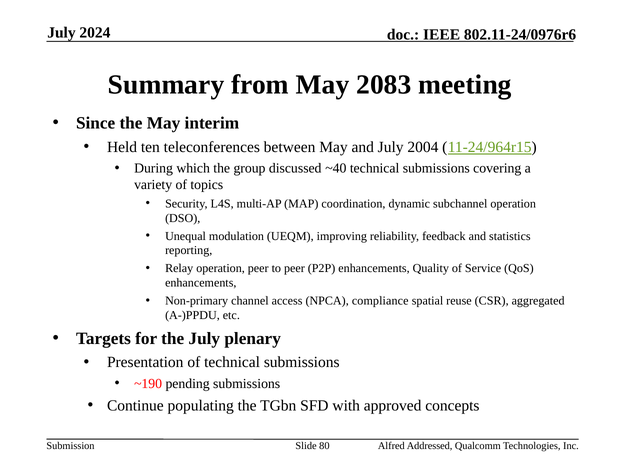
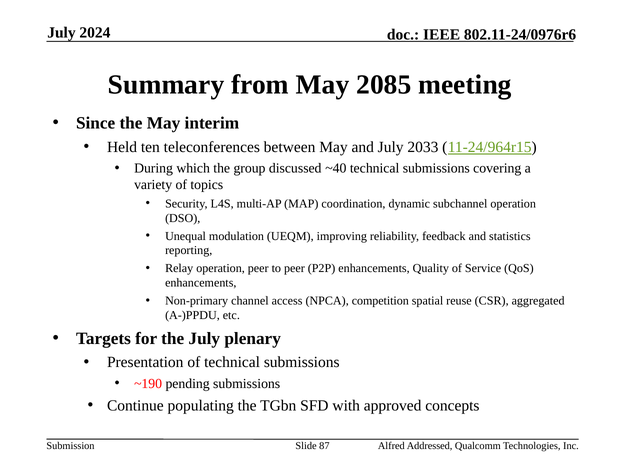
2083: 2083 -> 2085 (384, 85)
2004: 2004 -> 2033 (423, 147)
compliance: compliance -> competition (380, 301)
80: 80 -> 87 (324, 446)
